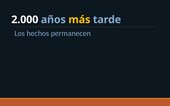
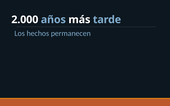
más colour: yellow -> white (79, 20)
